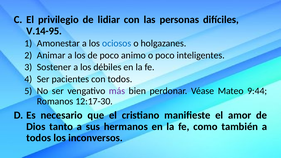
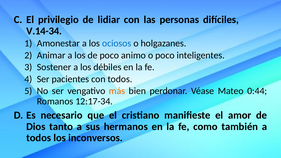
V.14-95: V.14-95 -> V.14-34 (44, 31)
más colour: purple -> orange (117, 91)
9:44: 9:44 -> 0:44 (257, 91)
12:17-30: 12:17-30 -> 12:17-34 (94, 101)
